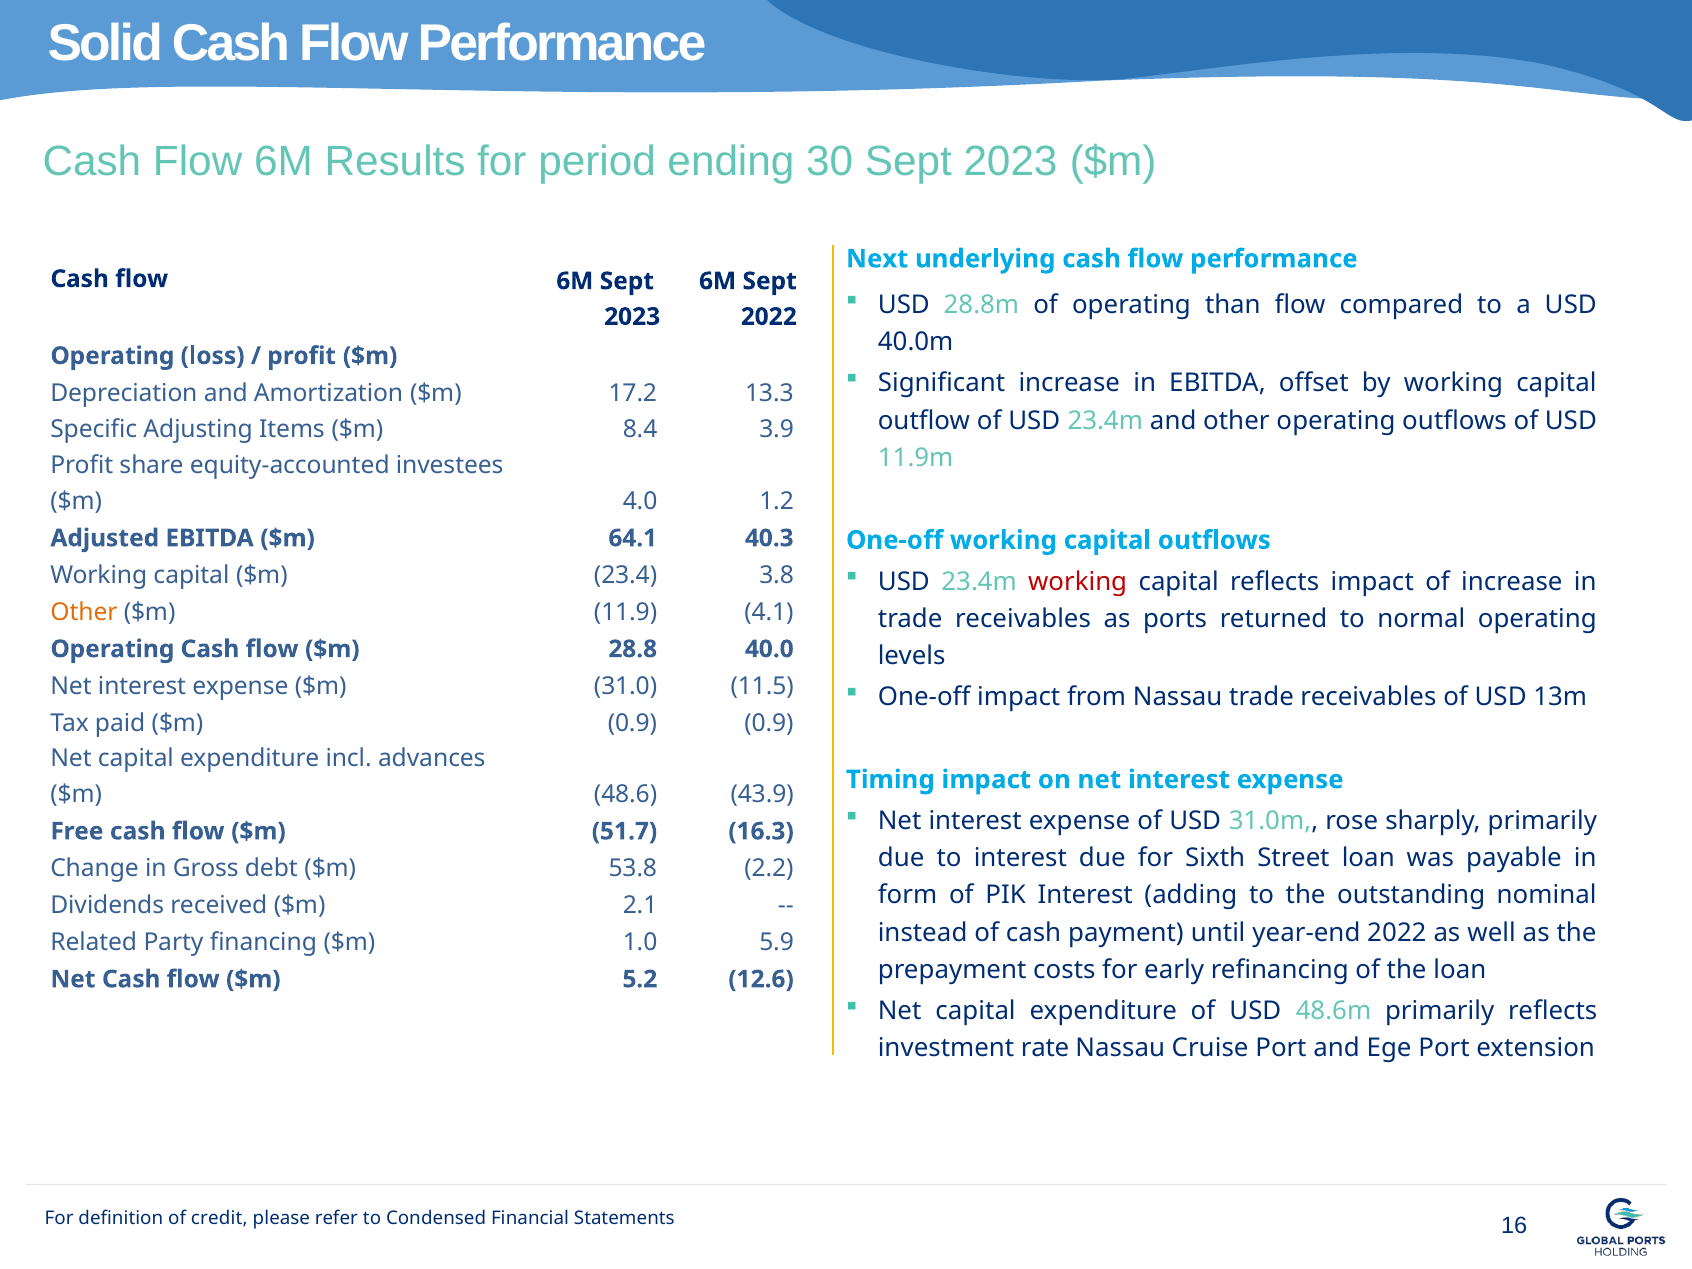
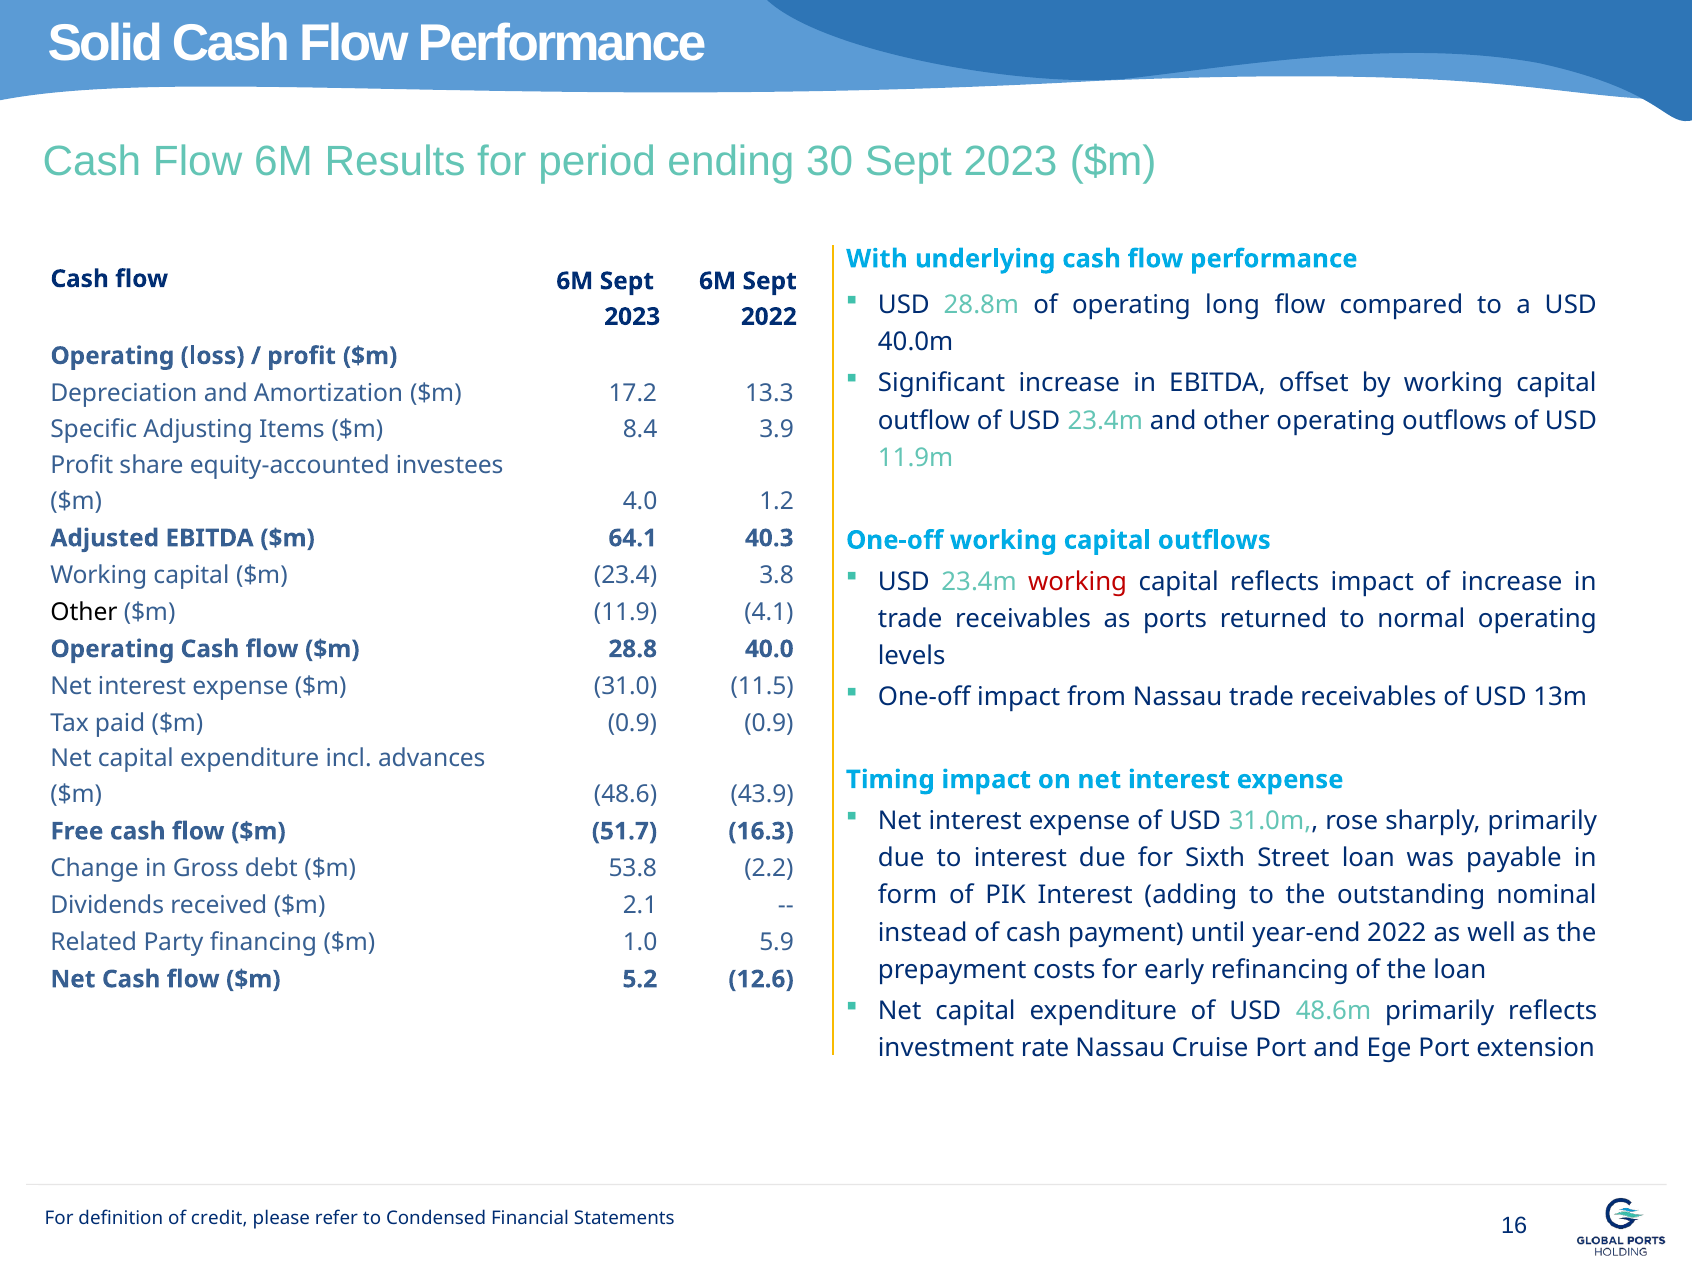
Next: Next -> With (877, 259)
than: than -> long (1233, 305)
Other colour: orange -> black (84, 612)
